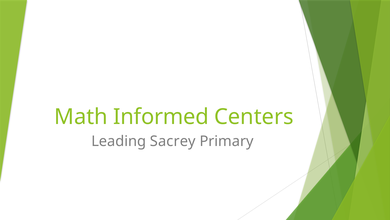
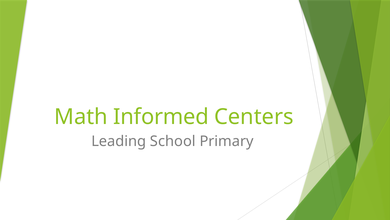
Sacrey: Sacrey -> School (173, 141)
